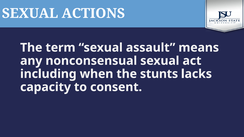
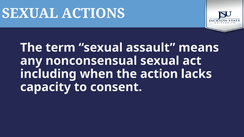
stunts: stunts -> action (159, 74)
